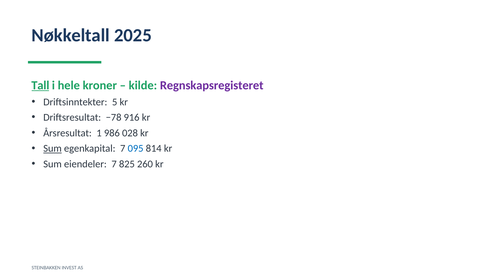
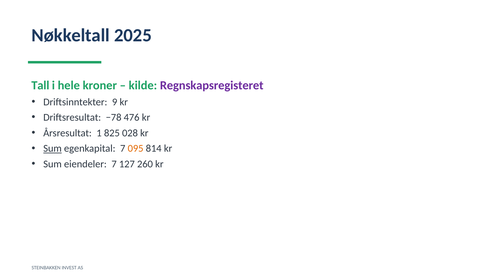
Tall underline: present -> none (40, 86)
5: 5 -> 9 (115, 102)
916: 916 -> 476 (132, 118)
986: 986 -> 825 (112, 133)
095 colour: blue -> orange (136, 149)
825: 825 -> 127 (127, 164)
